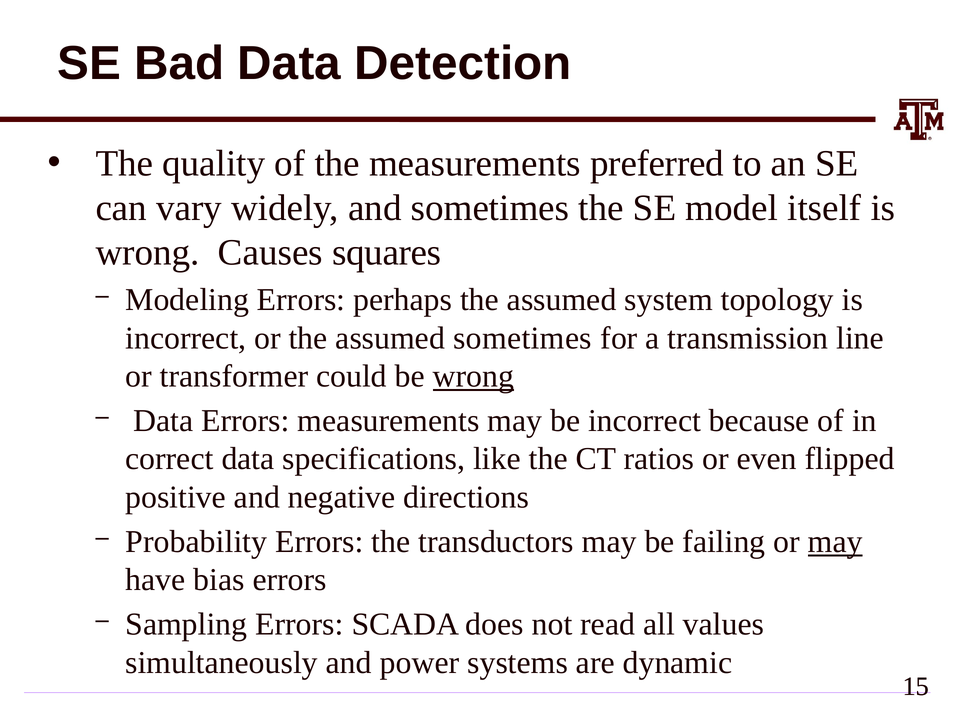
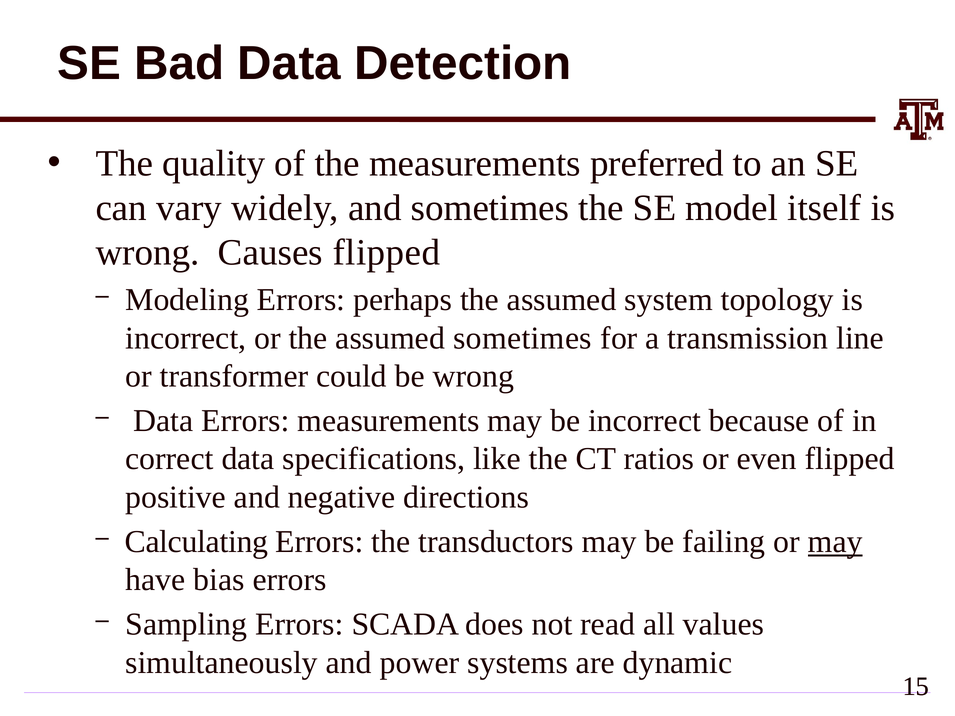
Causes squares: squares -> flipped (386, 253)
wrong underline: present -> none (473, 376)
Probability: Probability -> Calculating (196, 542)
